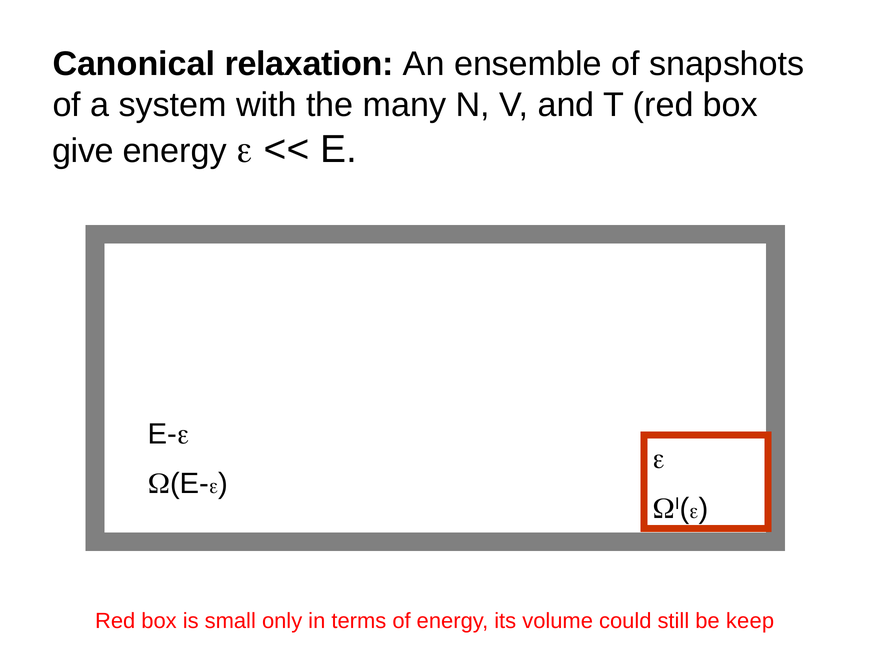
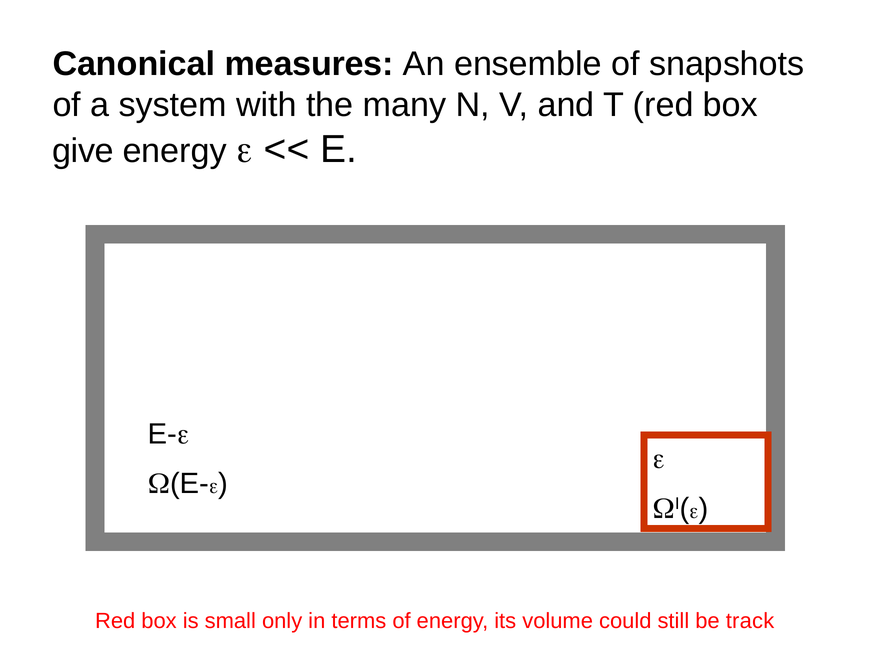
relaxation: relaxation -> measures (309, 64)
keep: keep -> track (750, 620)
